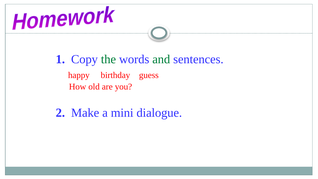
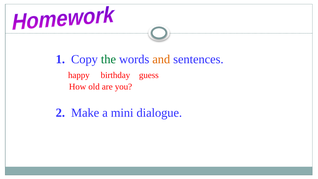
and colour: green -> orange (161, 59)
